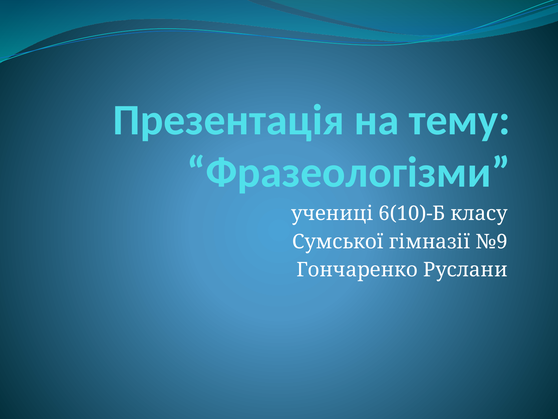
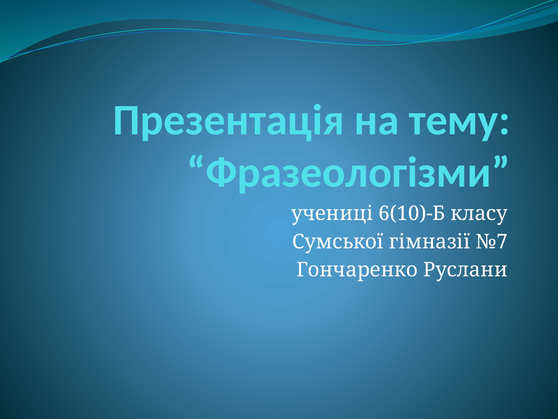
№9: №9 -> №7 (492, 241)
